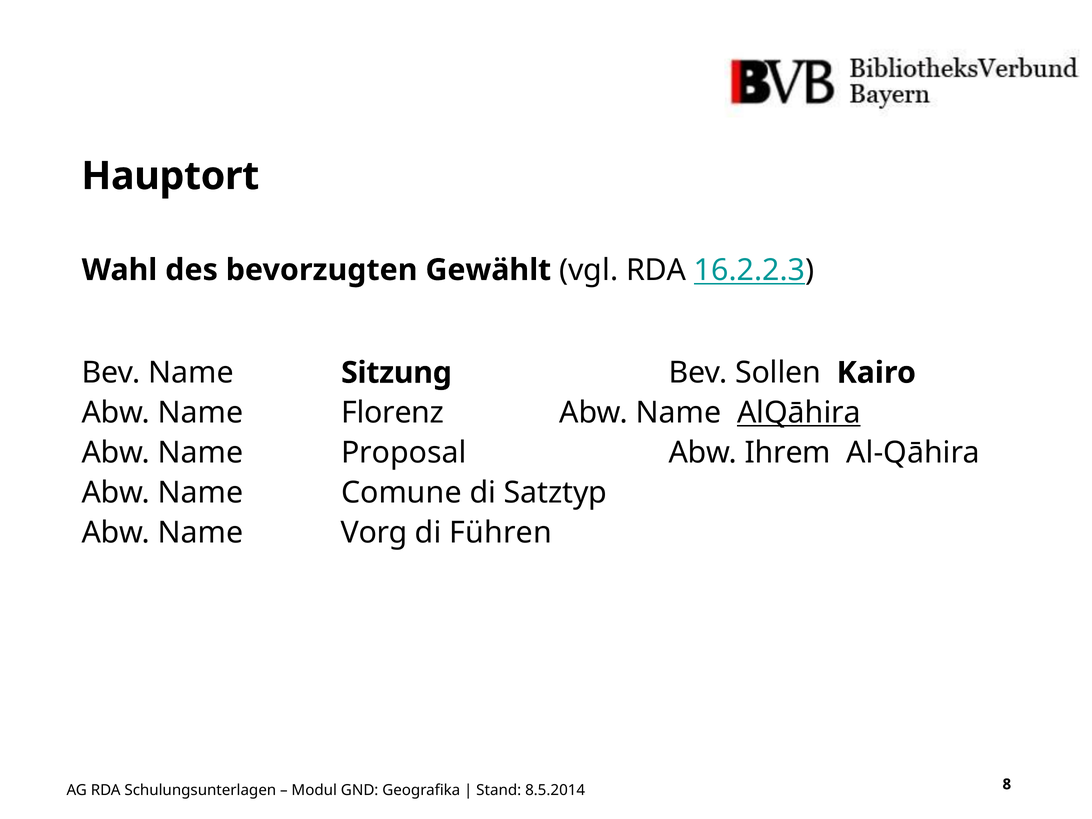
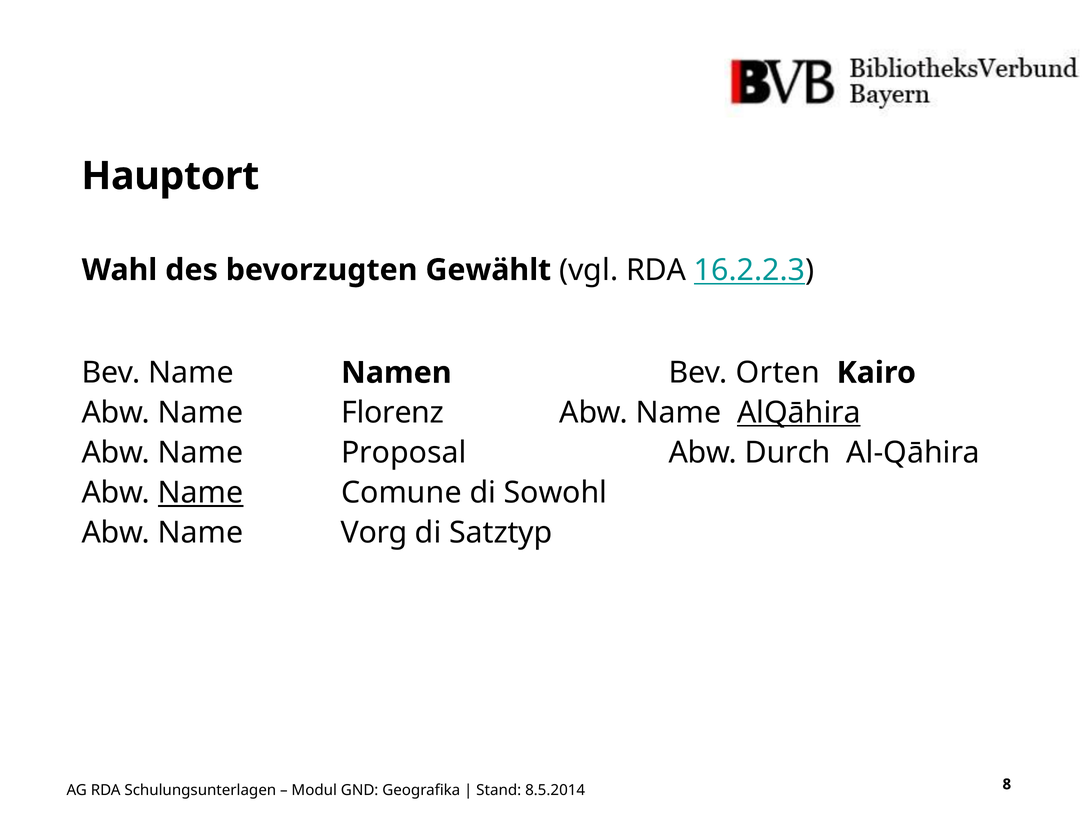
Sitzung: Sitzung -> Namen (396, 373)
Sollen: Sollen -> Orten (778, 373)
Ihrem: Ihrem -> Durch (788, 453)
Name underline: none -> present (201, 493)
Satztyp: Satztyp -> Sowohl (556, 493)
Führen: Führen -> Satztyp (501, 533)
